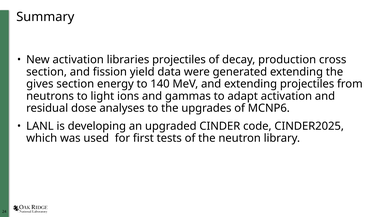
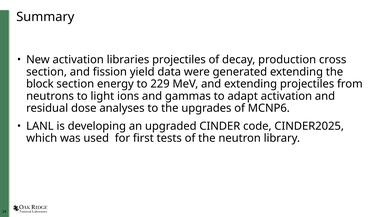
gives: gives -> block (40, 84)
140: 140 -> 229 (160, 84)
